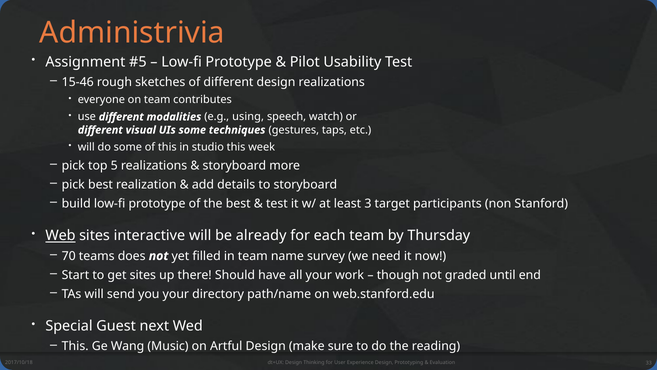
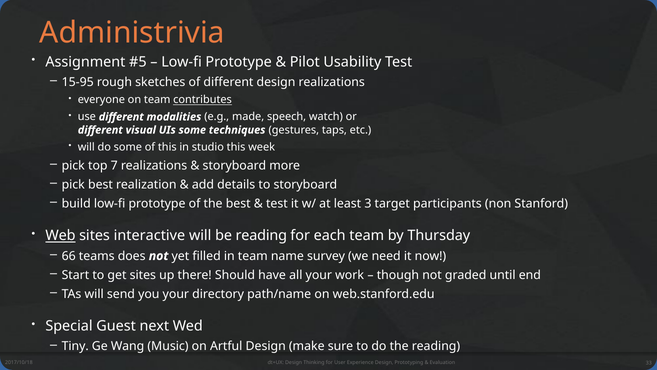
15-46: 15-46 -> 15-95 (78, 82)
contributes underline: none -> present (203, 100)
using: using -> made (248, 117)
5: 5 -> 7 (114, 165)
be already: already -> reading (261, 235)
70: 70 -> 66 (69, 256)
This: This -> Tiny (75, 346)
